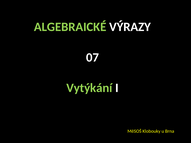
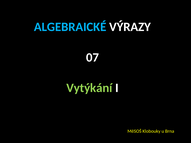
ALGEBRAICKÉ colour: light green -> light blue (70, 27)
